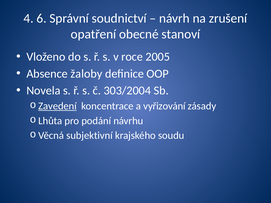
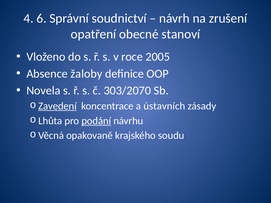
303/2004: 303/2004 -> 303/2070 (127, 91)
vyřizování: vyřizování -> ústavních (164, 106)
podání underline: none -> present (96, 121)
subjektivní: subjektivní -> opakovaně (90, 136)
